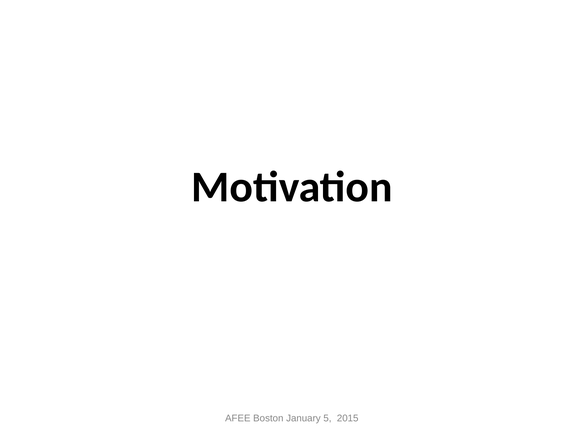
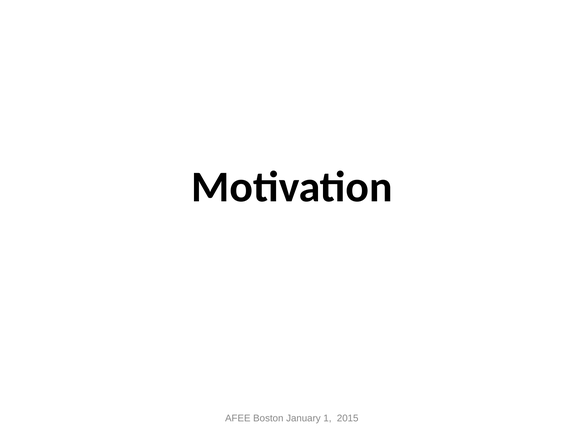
5: 5 -> 1 (327, 418)
